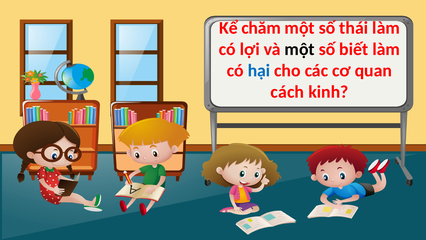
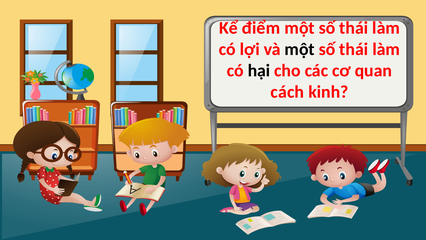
chăm: chăm -> điểm (261, 28)
biết: biết -> thái (354, 49)
hại colour: blue -> black (259, 71)
